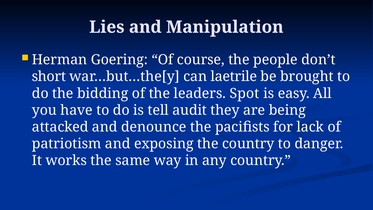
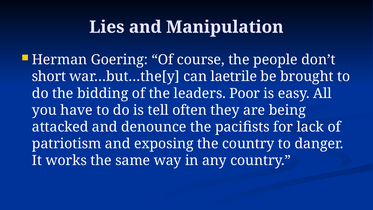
Spot: Spot -> Poor (245, 93)
audit: audit -> often (190, 110)
